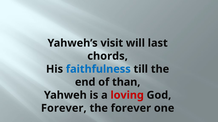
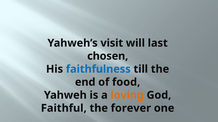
chords: chords -> chosen (108, 56)
than: than -> food (126, 83)
loving colour: red -> orange (127, 96)
Forever: Forever -> Faithful (64, 109)
